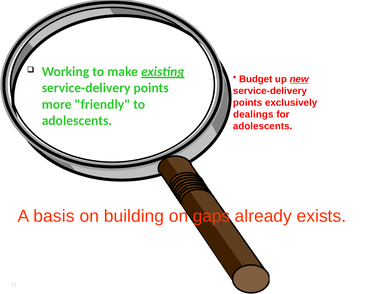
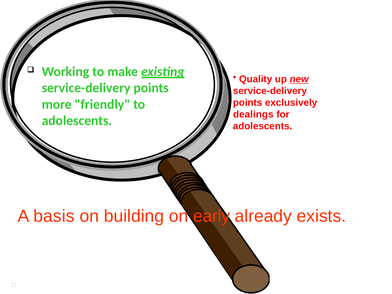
Budget: Budget -> Quality (256, 79)
gaps: gaps -> early (212, 216)
